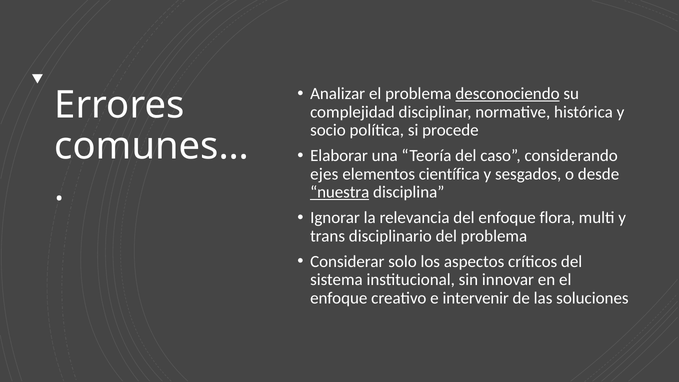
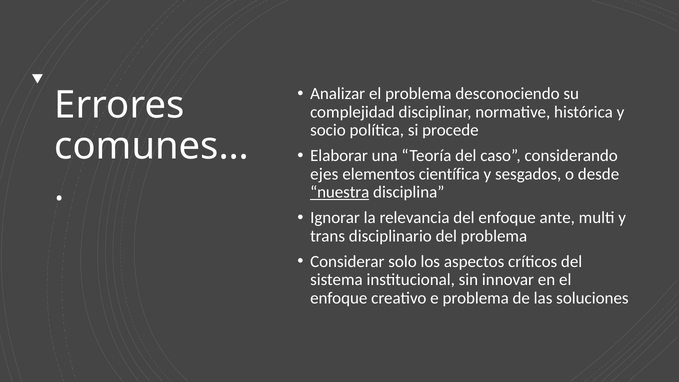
desconociendo underline: present -> none (508, 94)
flora: flora -> ante (557, 218)
e intervenir: intervenir -> problema (476, 298)
